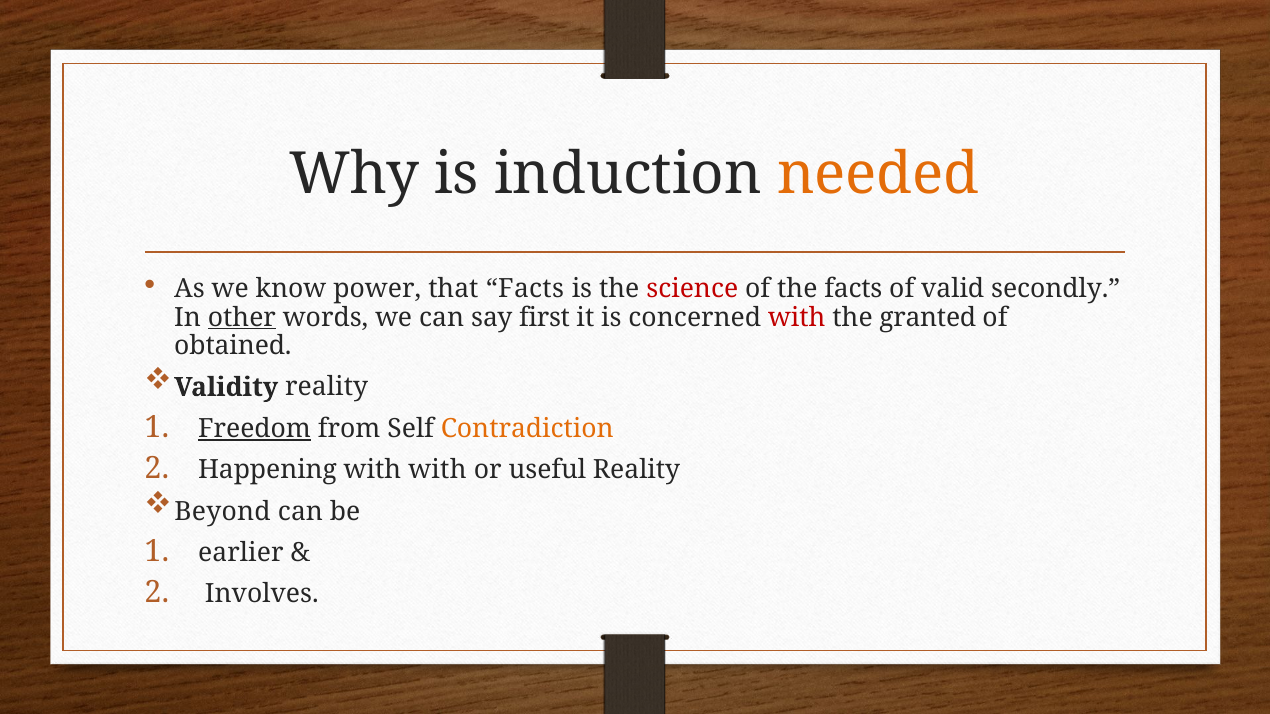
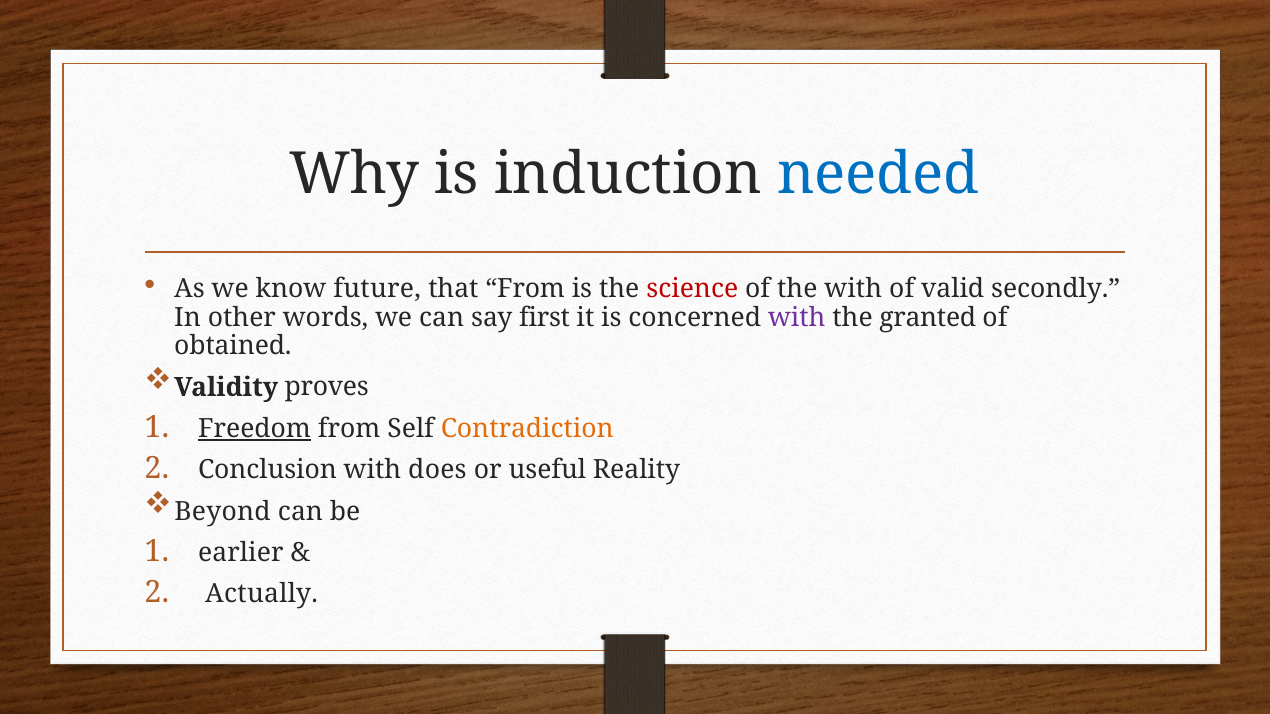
needed colour: orange -> blue (878, 174)
power: power -> future (377, 289)
that Facts: Facts -> From (525, 289)
the facts: facts -> with (853, 289)
other underline: present -> none (242, 317)
with colour: red -> purple (797, 317)
Validity reality: reality -> proves (327, 387)
Happening: Happening -> Conclusion (267, 470)
with with: with -> does (437, 470)
Involves: Involves -> Actually (262, 594)
